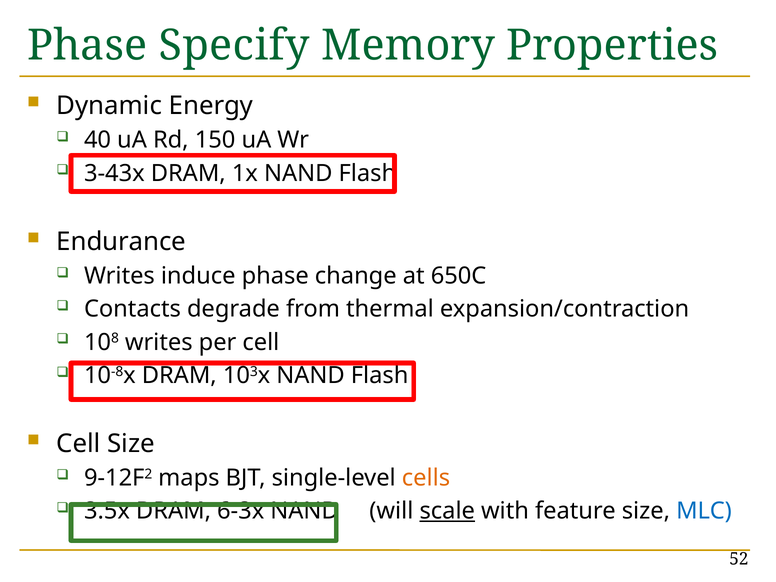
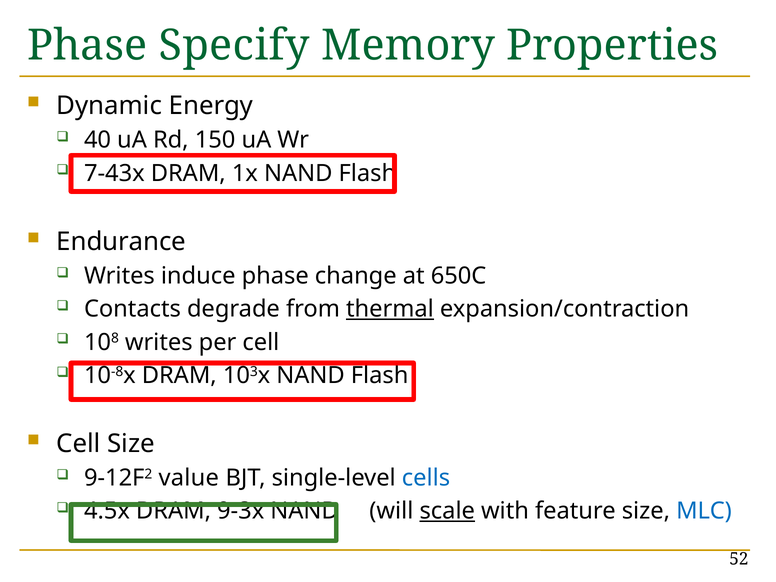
3-43x: 3-43x -> 7-43x (114, 173)
thermal underline: none -> present (390, 309)
maps: maps -> value (189, 478)
cells colour: orange -> blue (426, 478)
3.5x: 3.5x -> 4.5x (107, 511)
6-3x: 6-3x -> 9-3x (241, 511)
